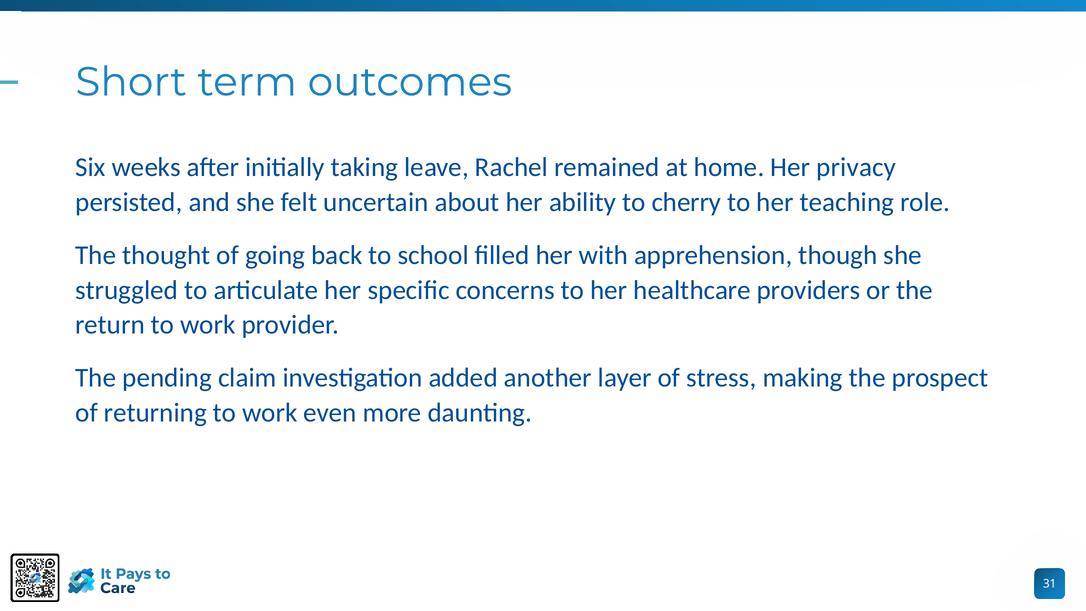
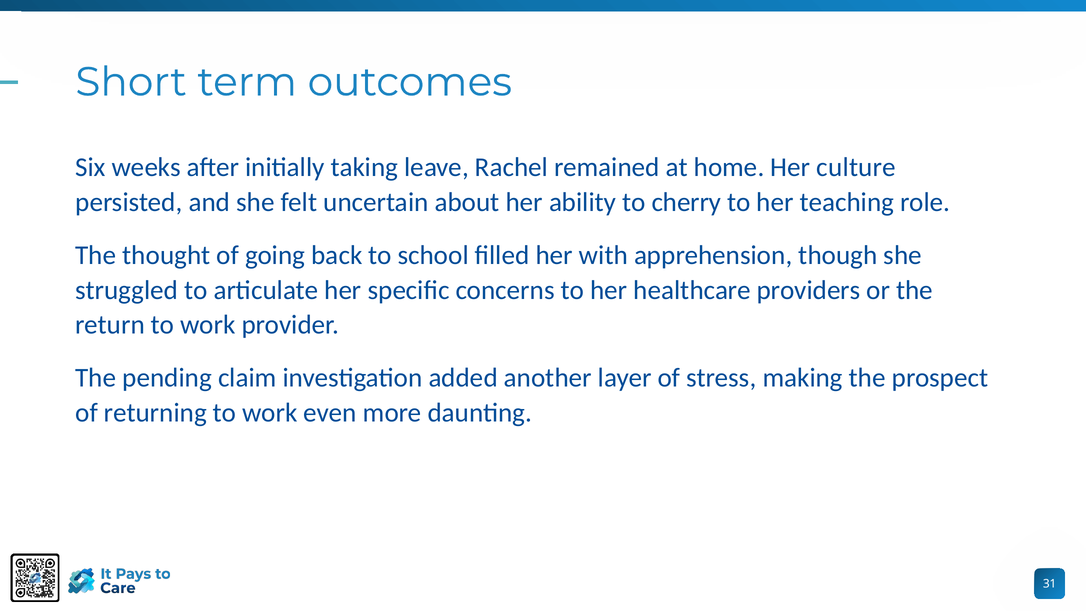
privacy: privacy -> culture (856, 167)
